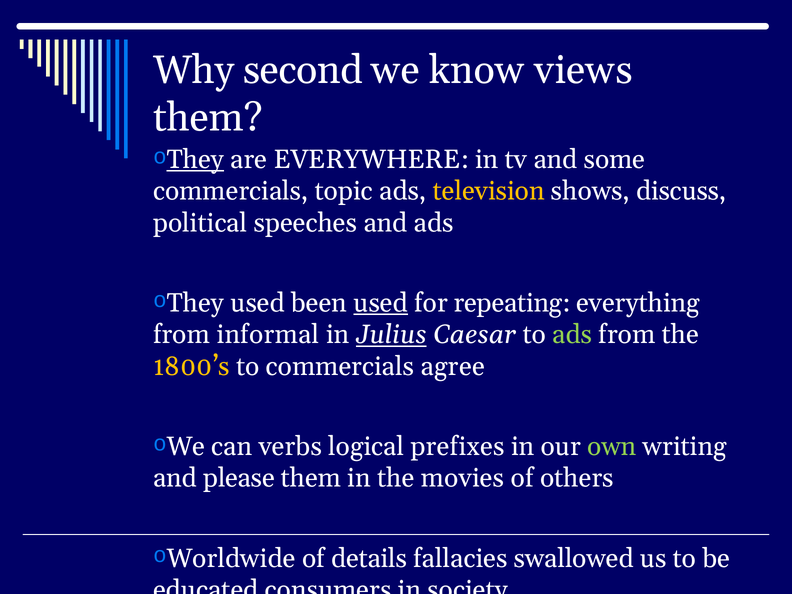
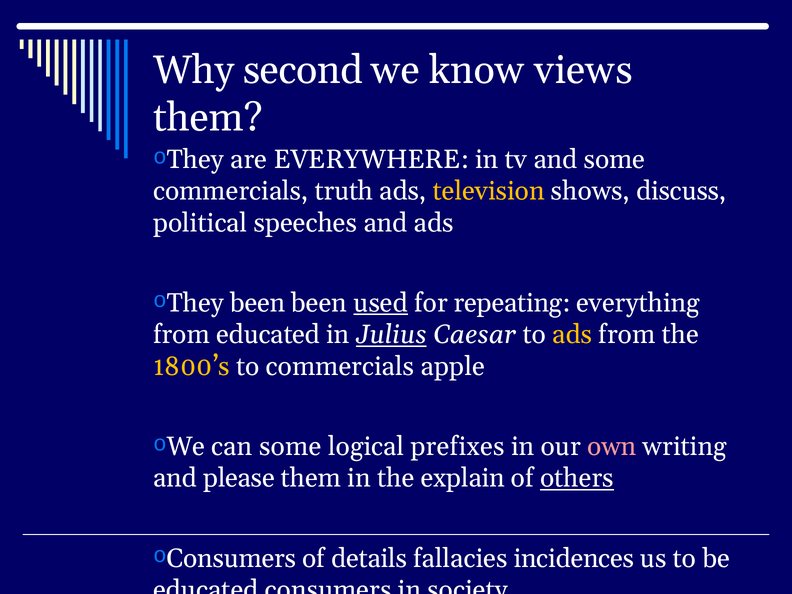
They underline: present -> none (195, 160)
topic: topic -> truth (344, 191)
They used: used -> been (258, 303)
from informal: informal -> educated (268, 335)
ads colour: light green -> yellow (572, 335)
agree: agree -> apple (453, 366)
can verbs: verbs -> some (290, 447)
own colour: light green -> pink (612, 447)
movies: movies -> explain (463, 478)
others underline: none -> present (577, 478)
Worldwide: Worldwide -> Consumers (231, 558)
swallowed: swallowed -> incidences (574, 558)
